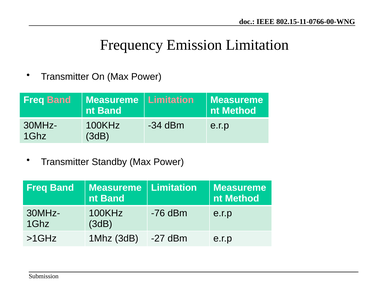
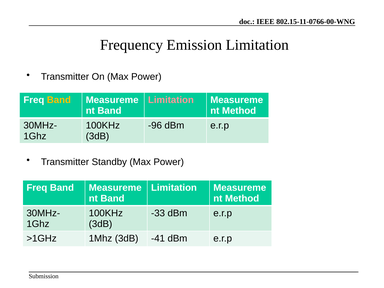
Band colour: pink -> yellow (59, 100)
-34: -34 -> -96 (155, 125)
-76: -76 -> -33 (158, 213)
-27: -27 -> -41 (158, 238)
